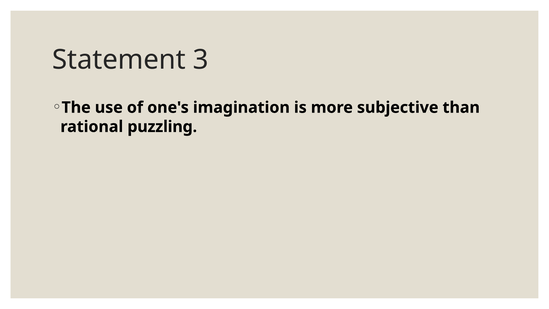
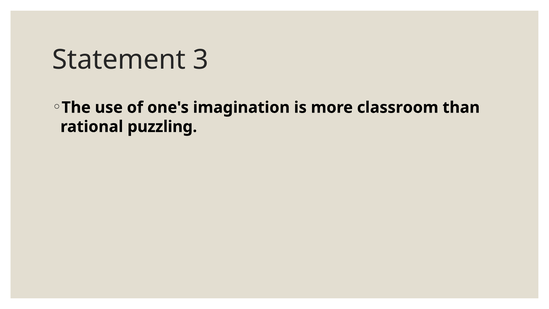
subjective: subjective -> classroom (398, 107)
